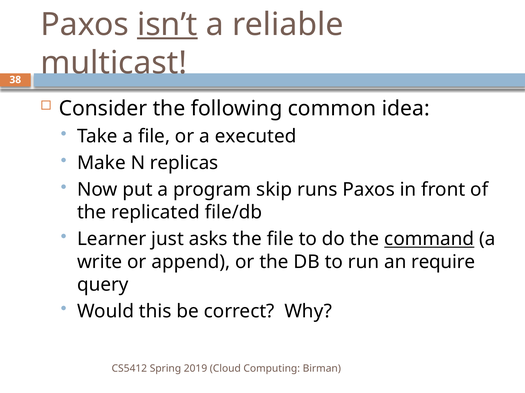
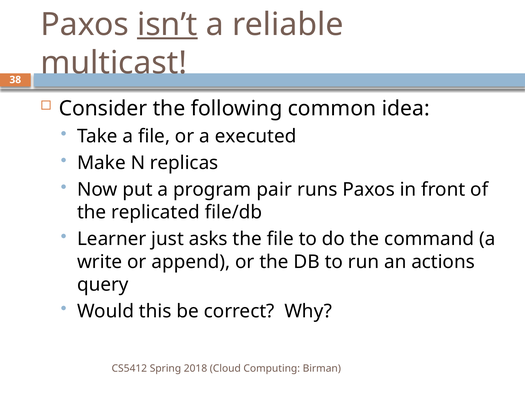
skip: skip -> pair (274, 190)
command underline: present -> none (429, 240)
require: require -> actions (443, 262)
2019: 2019 -> 2018 (195, 369)
